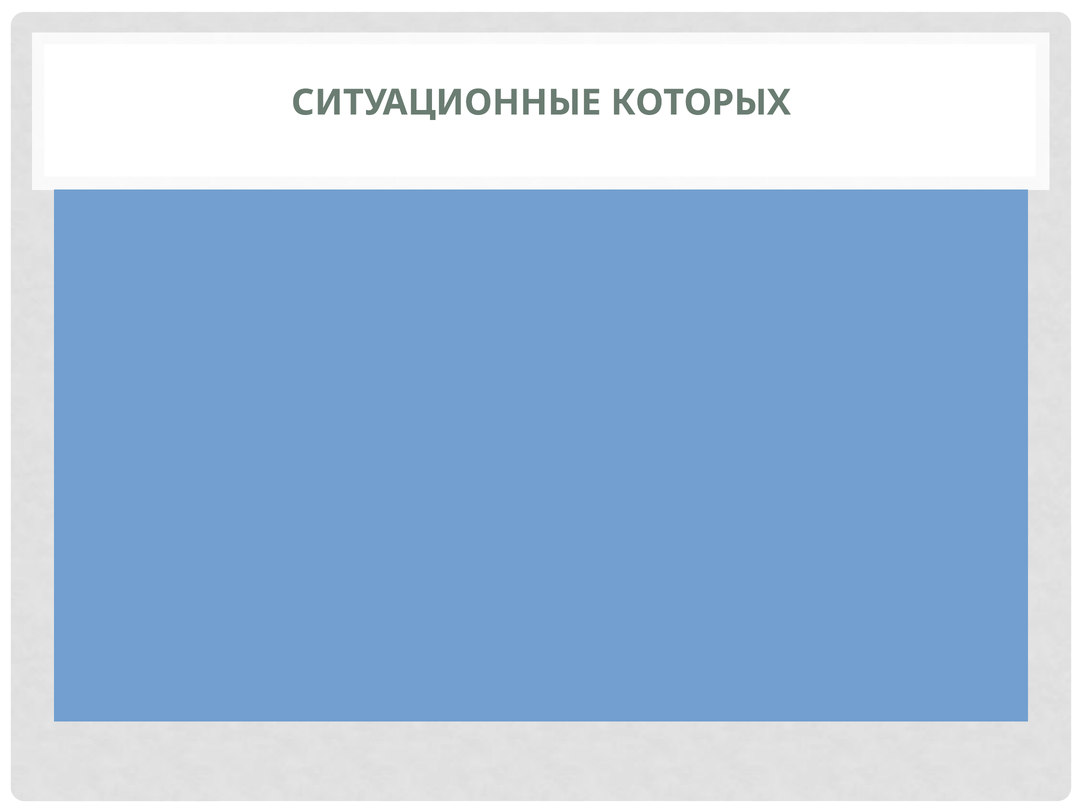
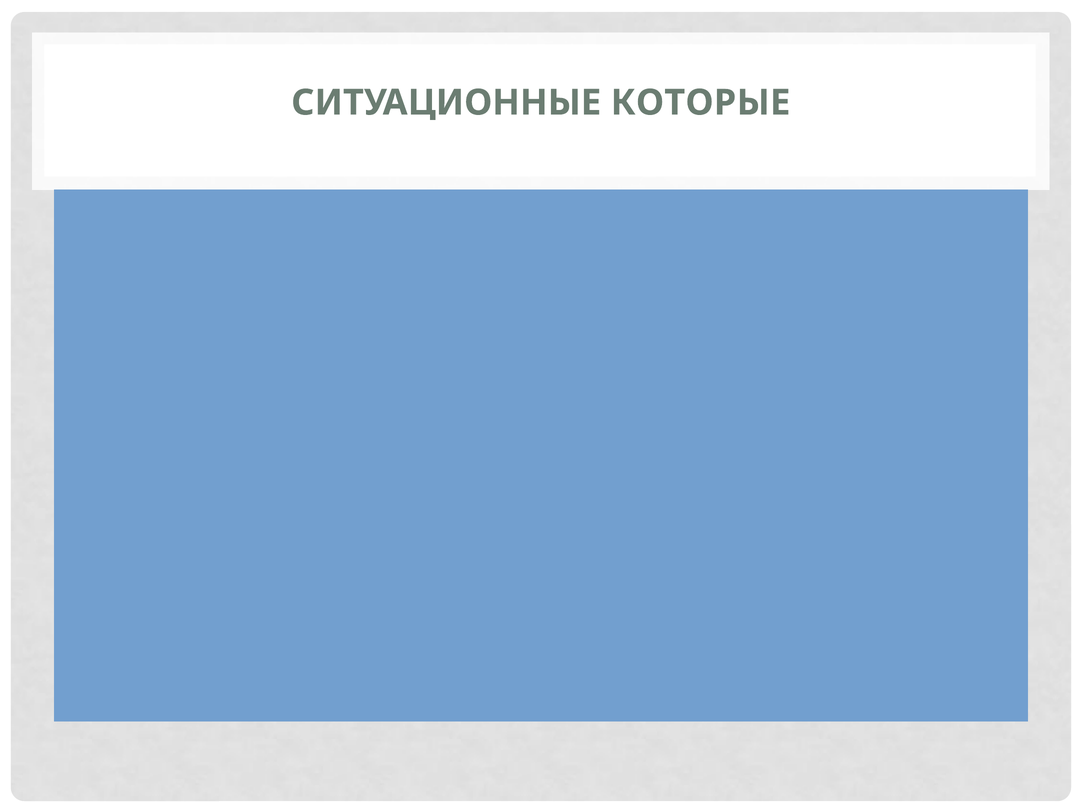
СИТУАЦИОННЫЕ КОТОРЫХ: КОТОРЫХ -> КОТОРЫЕ (701, 103)
